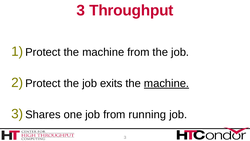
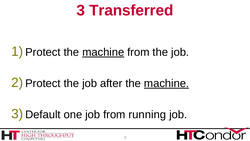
Throughput: Throughput -> Transferred (131, 10)
machine underline: none -> present (103, 52)
exits: exits -> after (111, 83)
Shares: Shares -> Default (43, 114)
